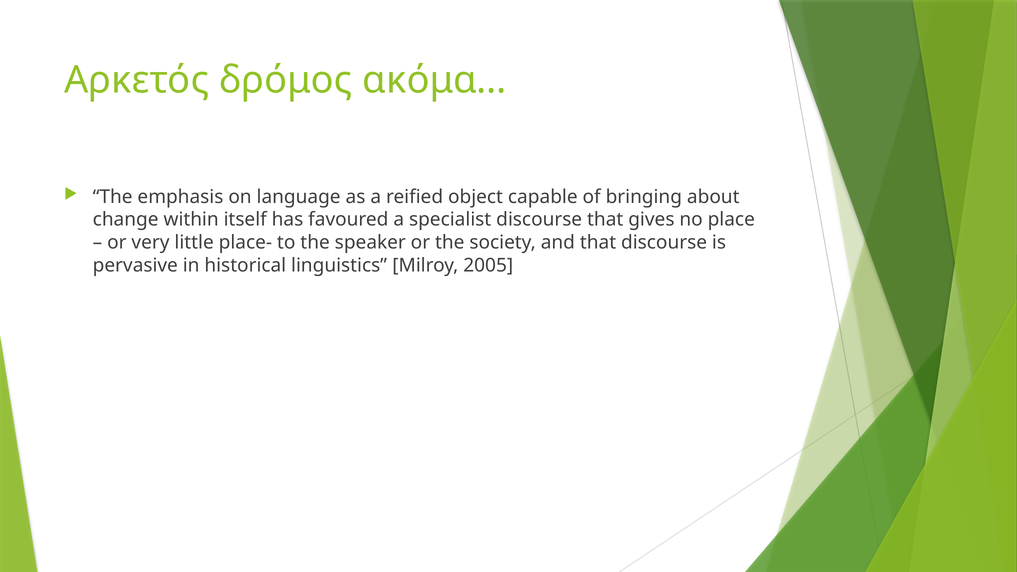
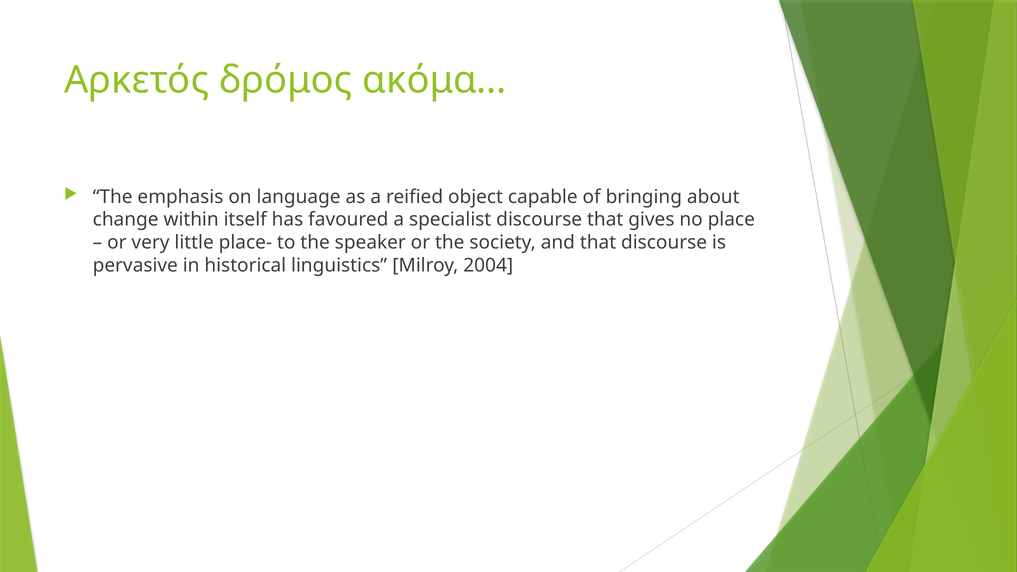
2005: 2005 -> 2004 (488, 265)
